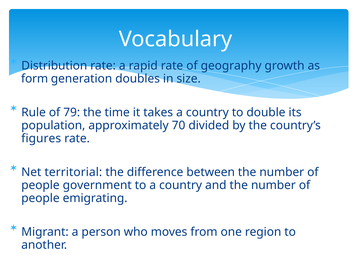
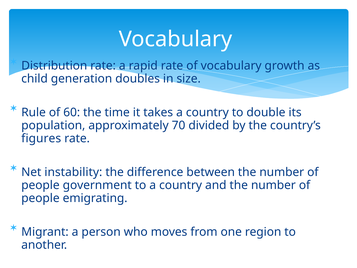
of geography: geography -> vocabulary (231, 66)
form: form -> child (35, 79)
79: 79 -> 60 (72, 112)
territorial: territorial -> instability (73, 172)
